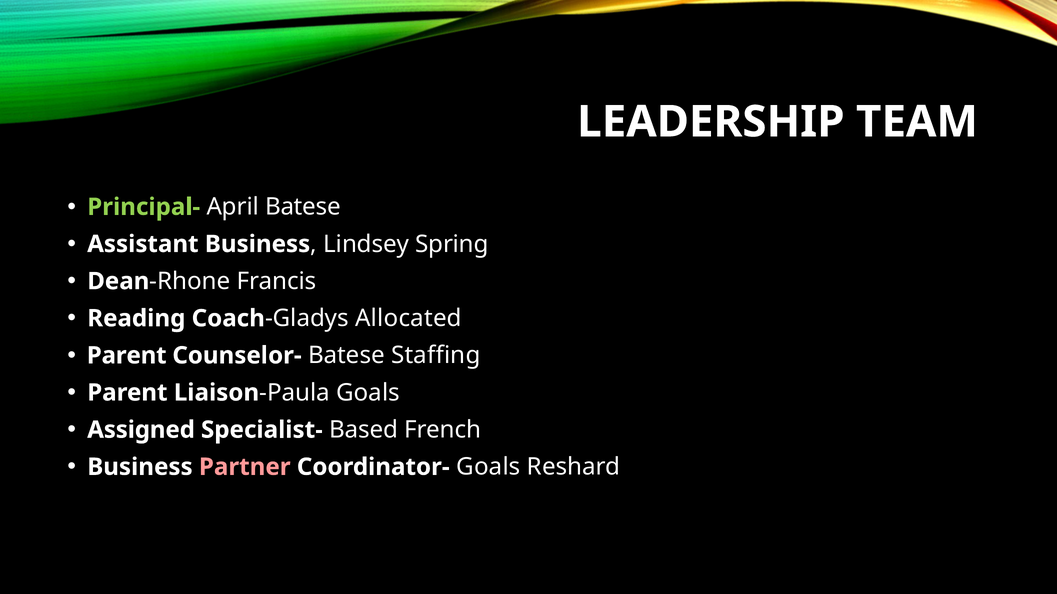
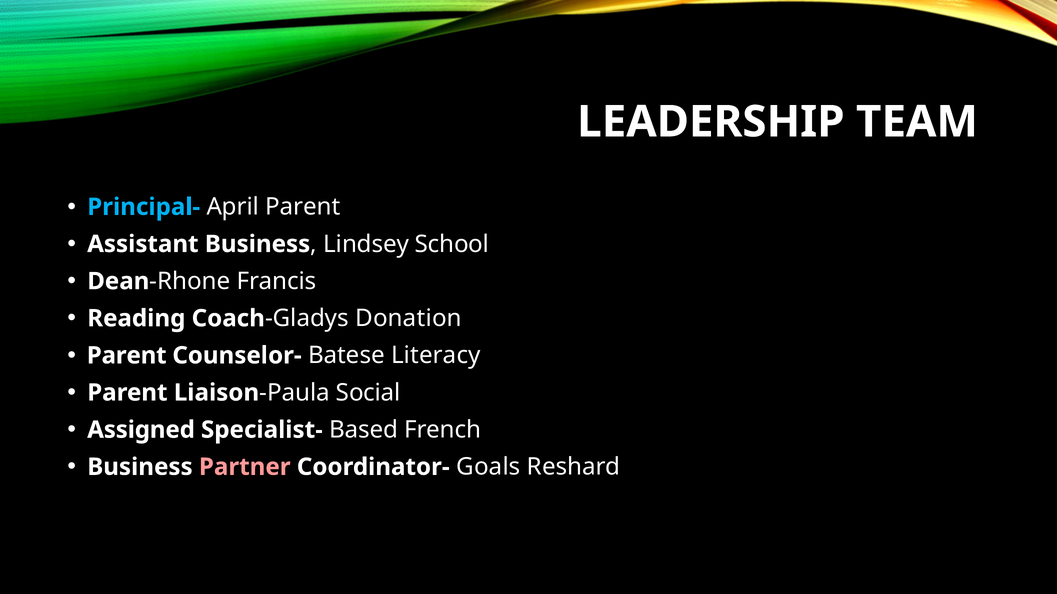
Principal- colour: light green -> light blue (144, 207)
April Batese: Batese -> Parent (303, 207)
Spring: Spring -> School (452, 244)
Allocated: Allocated -> Donation (408, 319)
Staffing: Staffing -> Literacy (436, 356)
Goals: Goals -> Social (368, 393)
